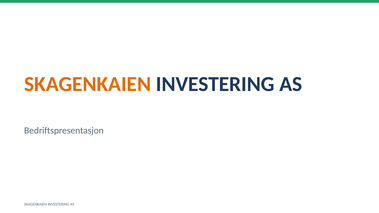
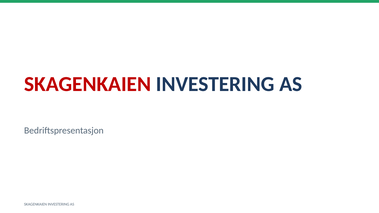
SKAGENKAIEN colour: orange -> red (88, 84)
